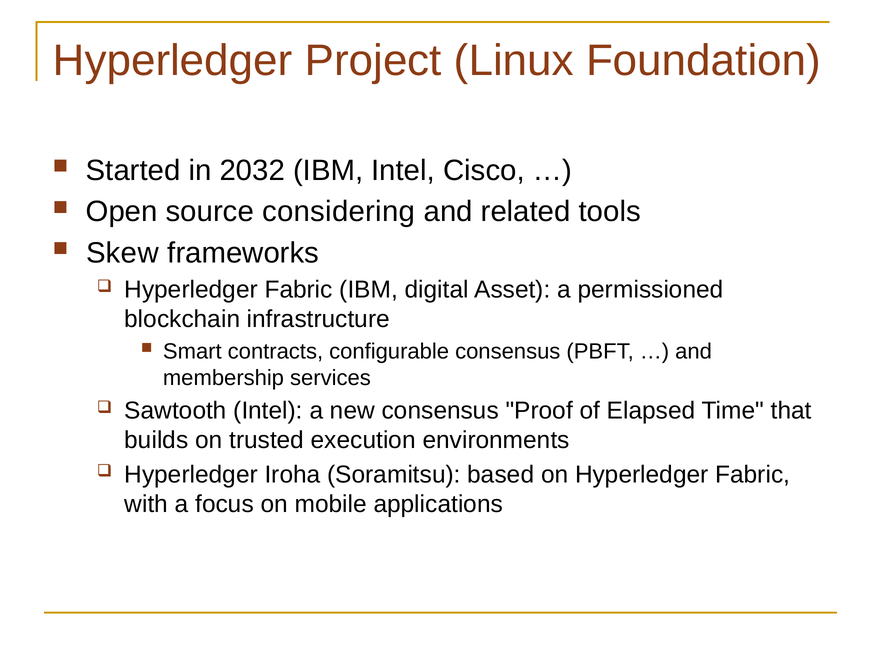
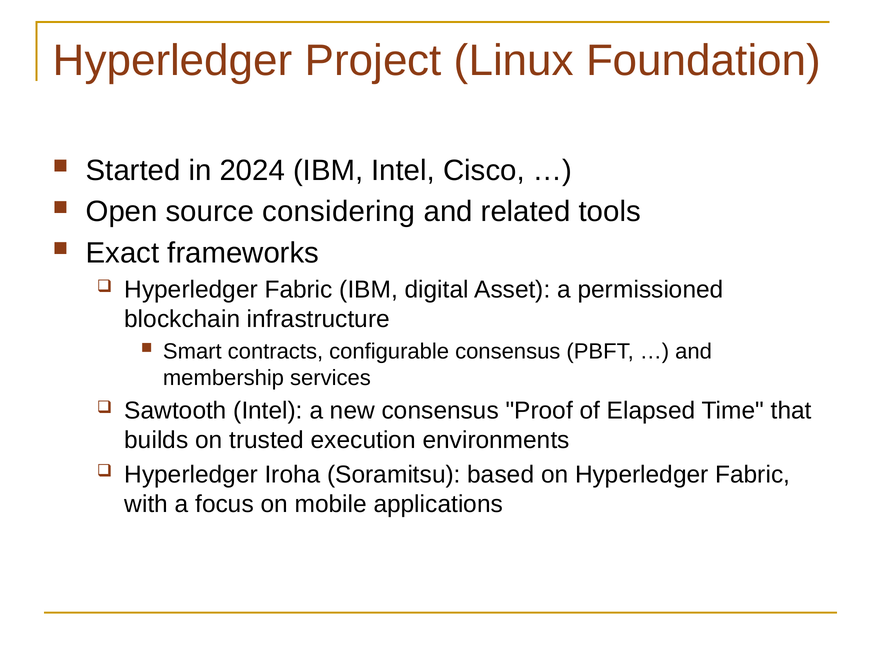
2032: 2032 -> 2024 (252, 171)
Skew: Skew -> Exact (123, 253)
